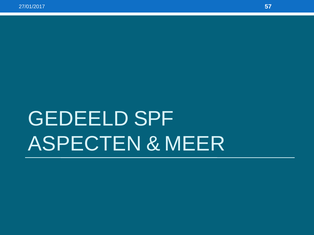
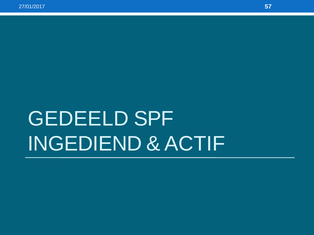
ASPECTEN: ASPECTEN -> INGEDIEND (85, 144)
MEER: MEER -> ACTIF (195, 144)
